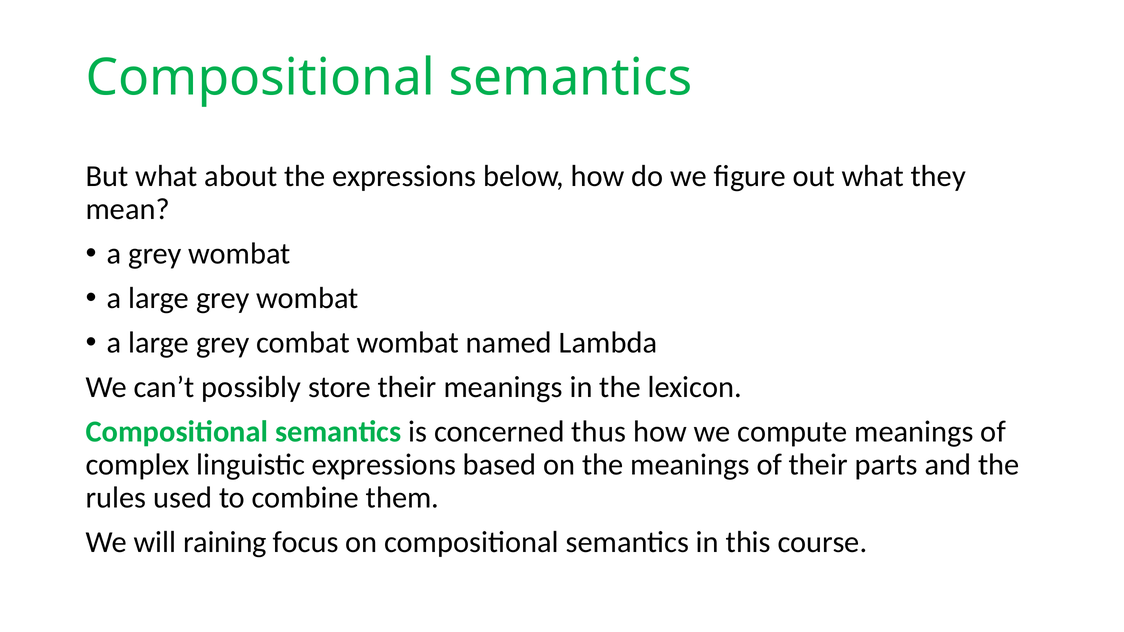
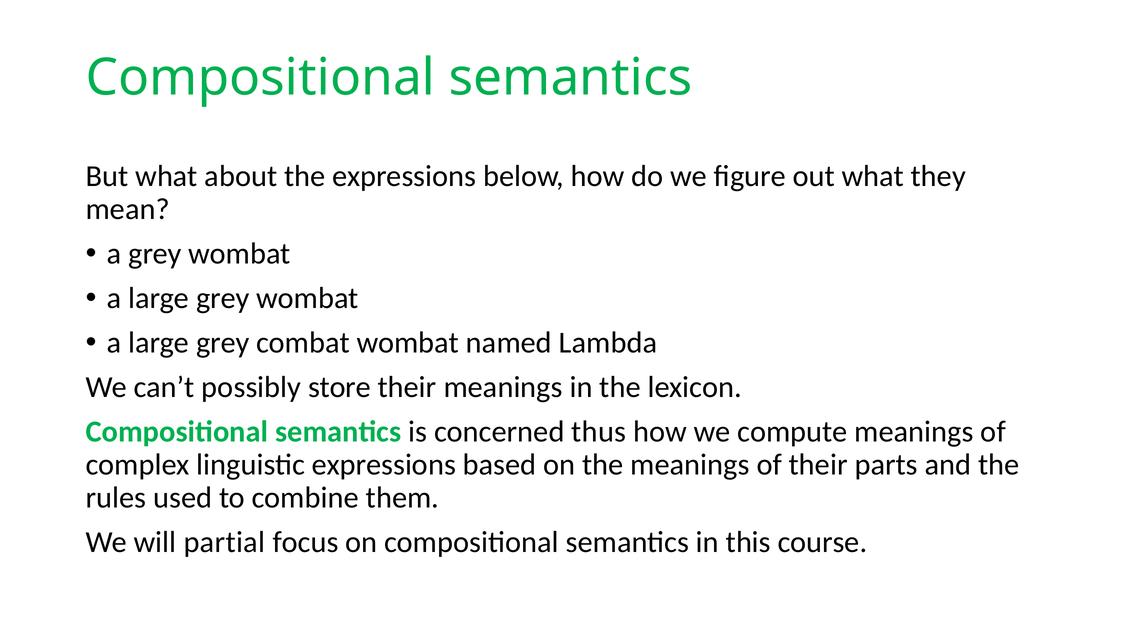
raining: raining -> partial (224, 542)
